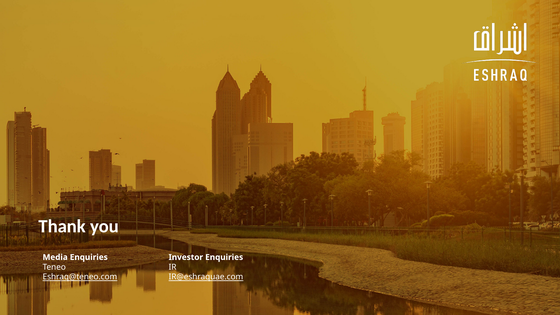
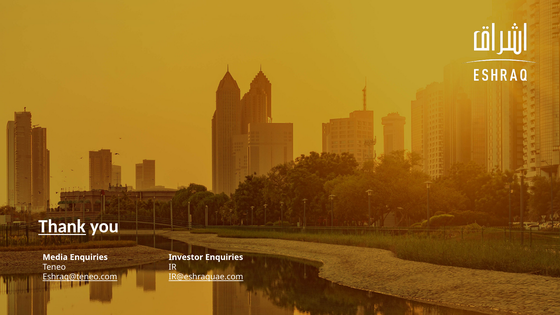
Thank underline: none -> present (62, 226)
